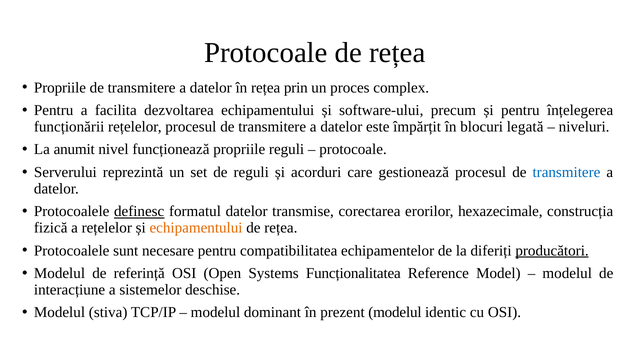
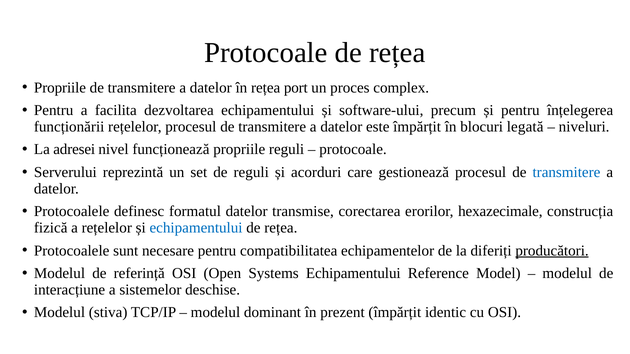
prin: prin -> port (296, 88)
anumit: anumit -> adresei (74, 150)
definesc underline: present -> none (139, 212)
echipamentului colour: orange -> blue (196, 228)
Systems Funcționalitatea: Funcționalitatea -> Echipamentului (353, 274)
prezent modelul: modelul -> împărțit (395, 313)
